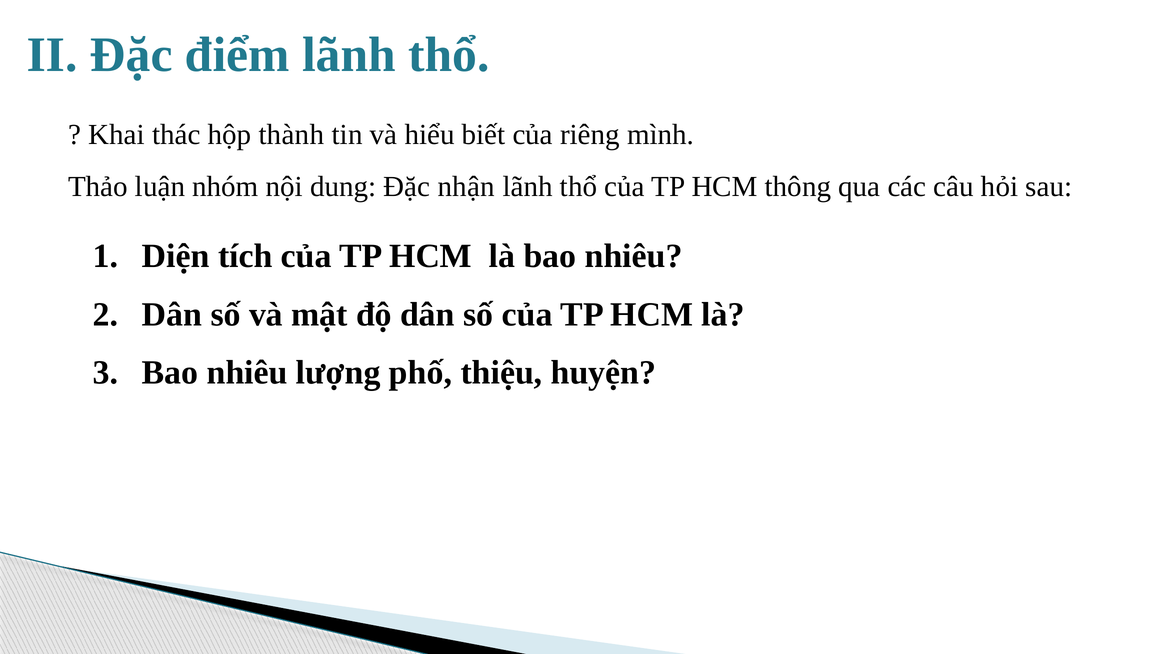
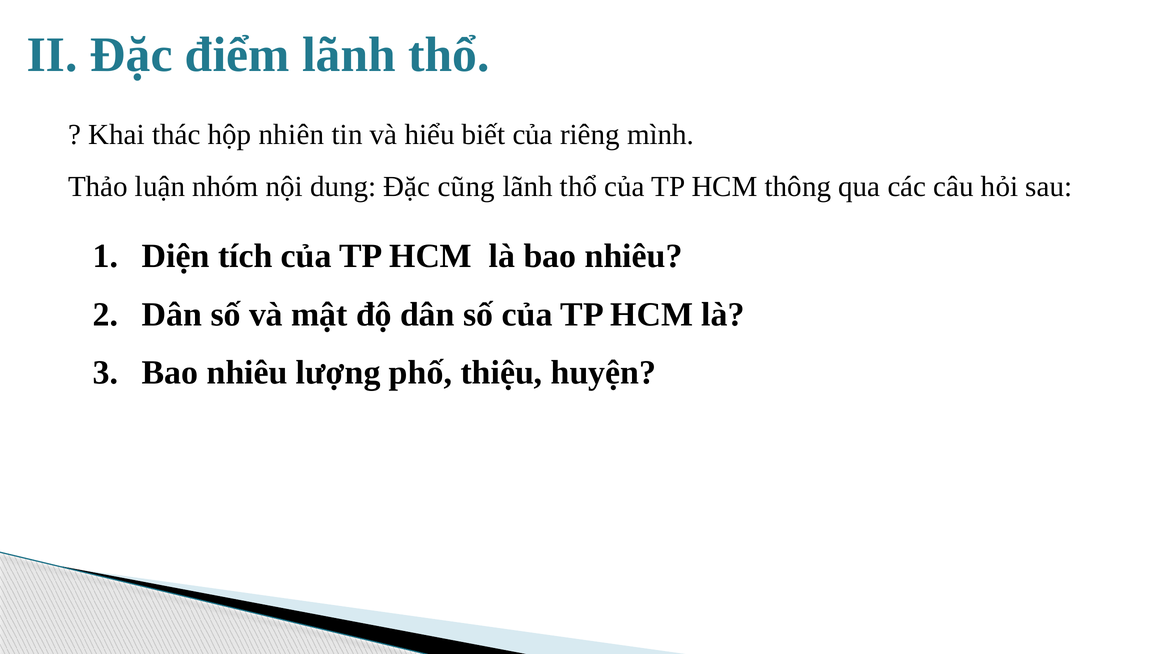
thành: thành -> nhiên (291, 135)
nhận: nhận -> cũng (466, 186)
